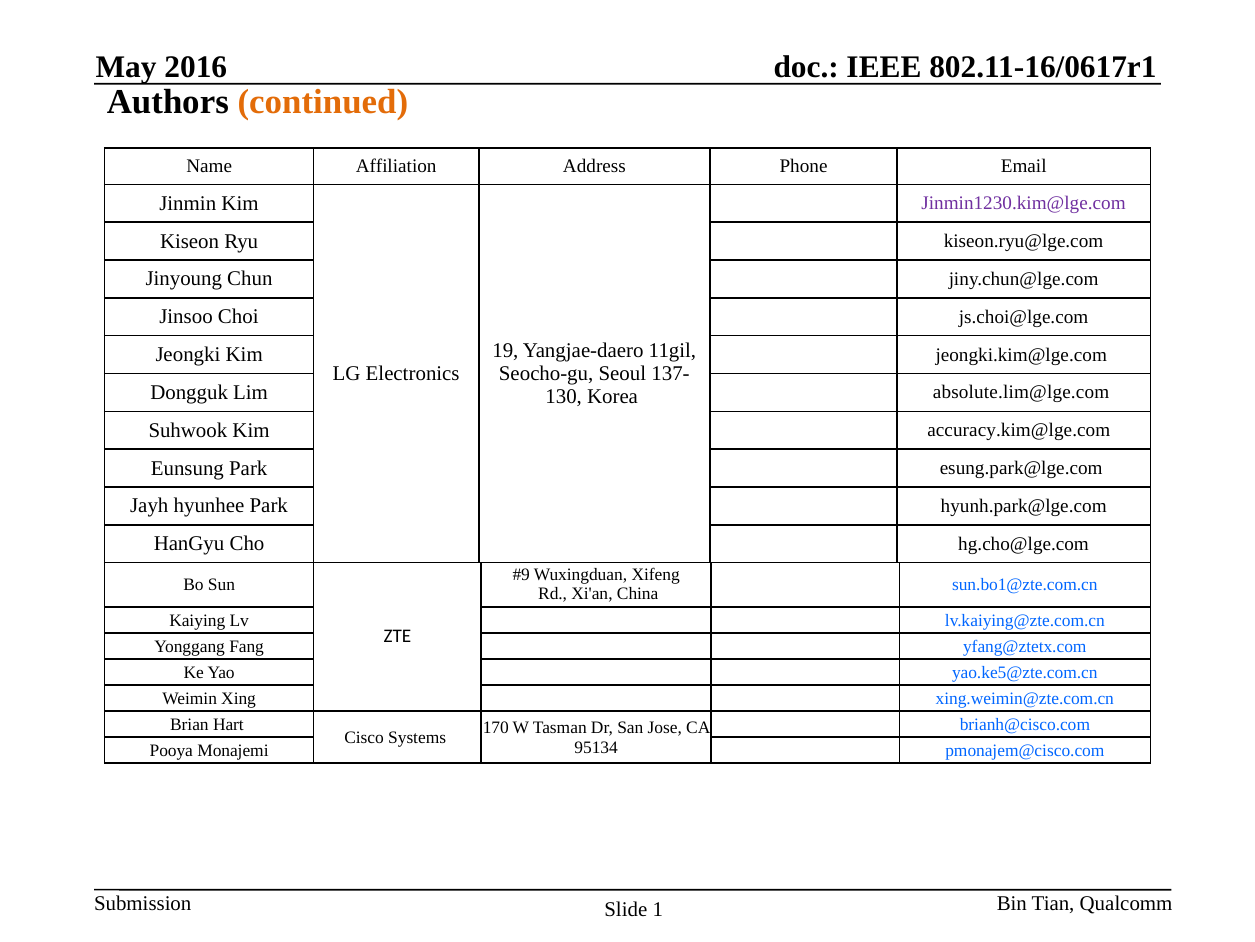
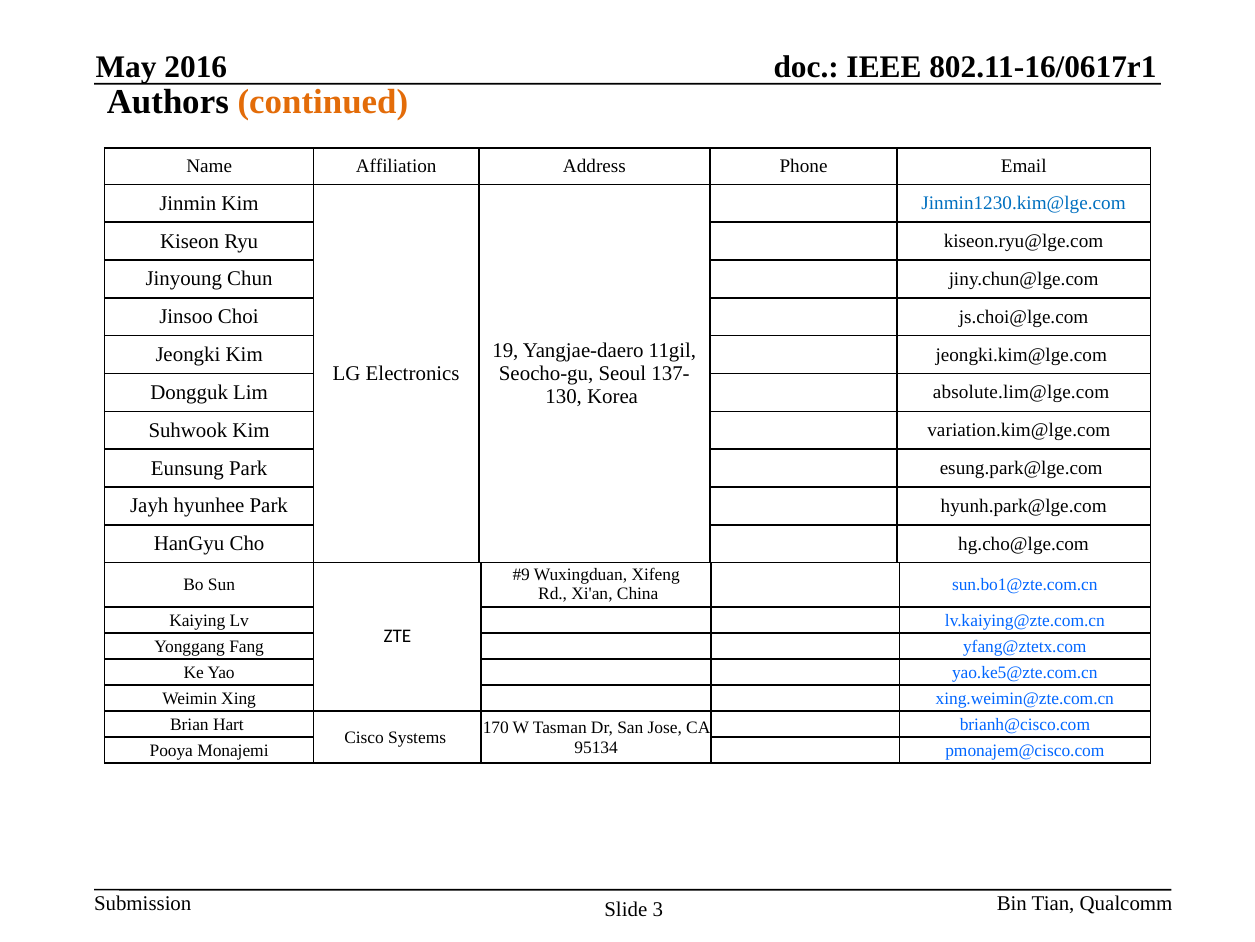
Jinmin1230.kim@lge.com colour: purple -> blue (1024, 203)
accuracy.kim@lge.com: accuracy.kim@lge.com -> variation.kim@lge.com (1019, 430)
1: 1 -> 3 (658, 909)
